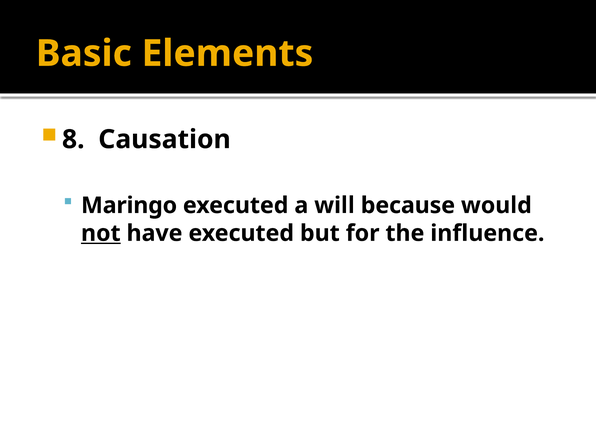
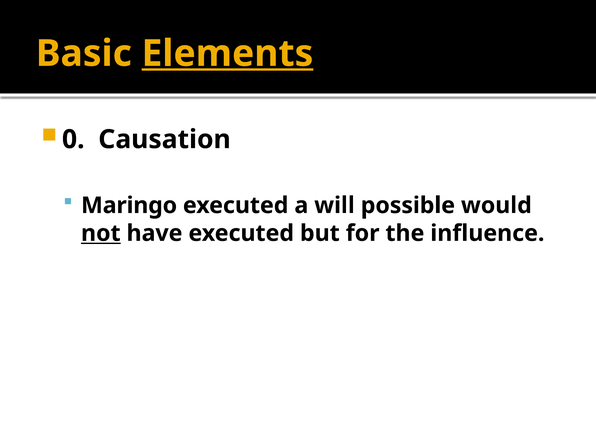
Elements underline: none -> present (227, 54)
8: 8 -> 0 (73, 139)
because: because -> possible (408, 205)
